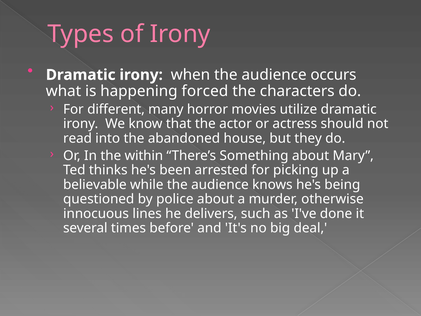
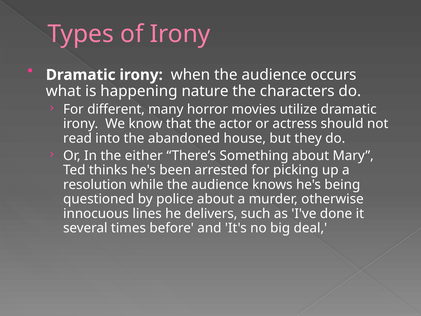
forced: forced -> nature (205, 91)
within: within -> either (144, 155)
believable: believable -> resolution (95, 184)
